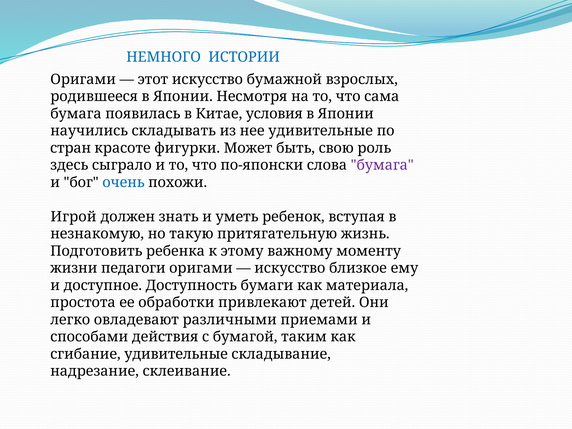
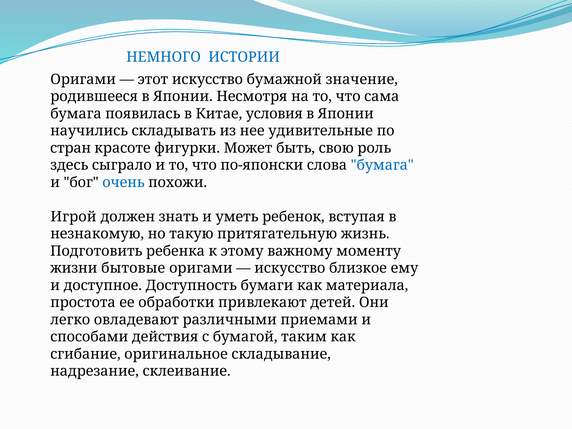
взрослых: взрослых -> значение (362, 79)
бумага colour: purple -> blue (382, 165)
педагоги: педагоги -> бытовые (133, 268)
сгибание удивительные: удивительные -> оригинальное (176, 354)
